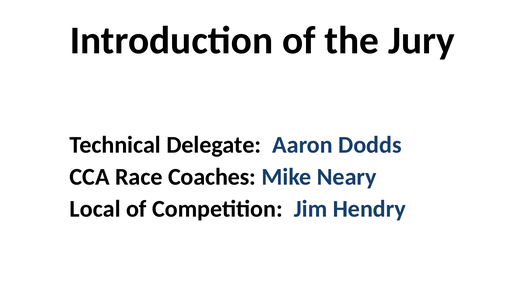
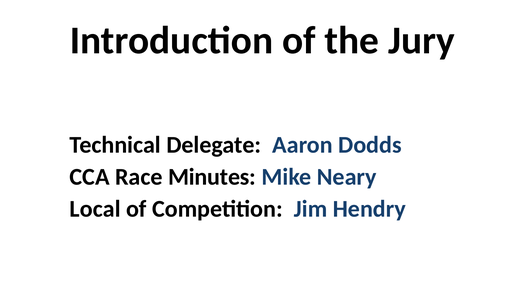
Coaches: Coaches -> Minutes (212, 177)
